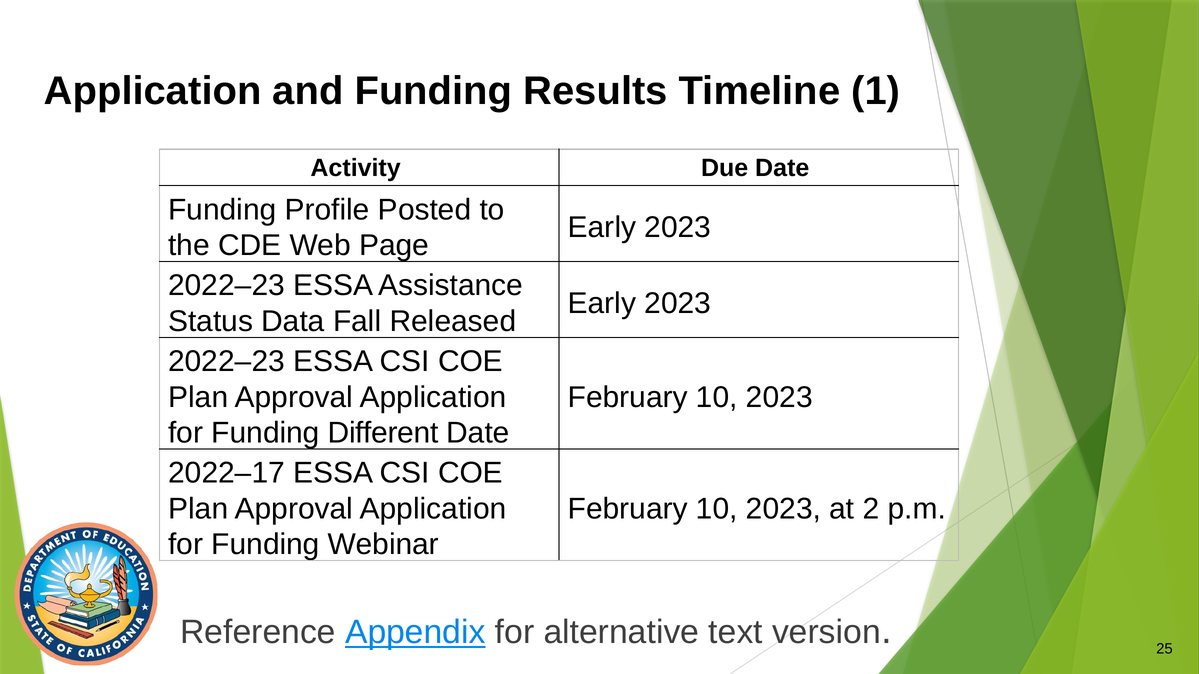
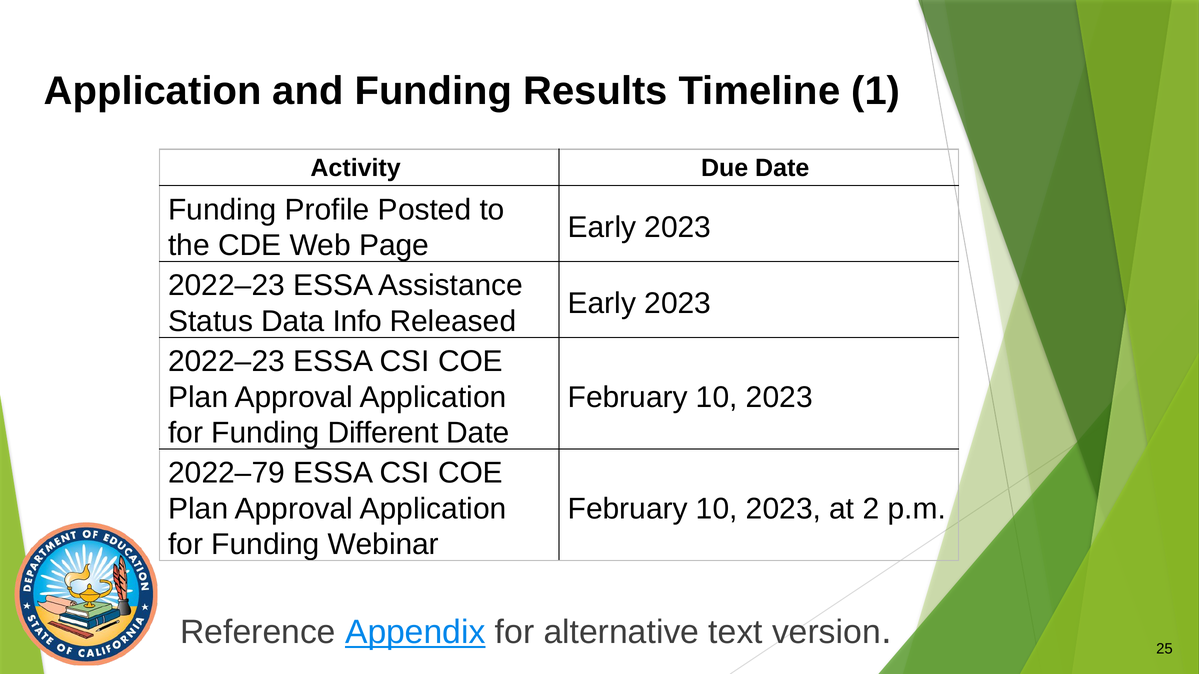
Fall: Fall -> Info (357, 321)
2022–17: 2022–17 -> 2022–79 (227, 473)
